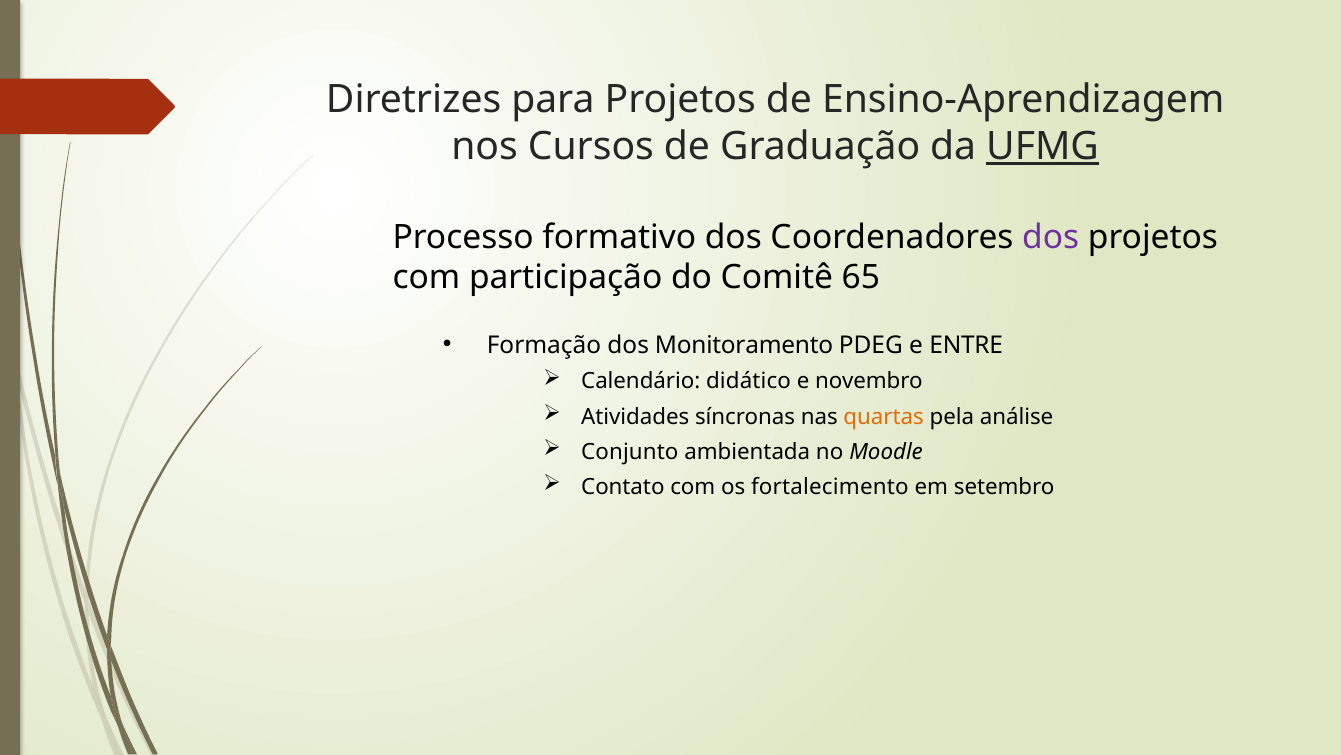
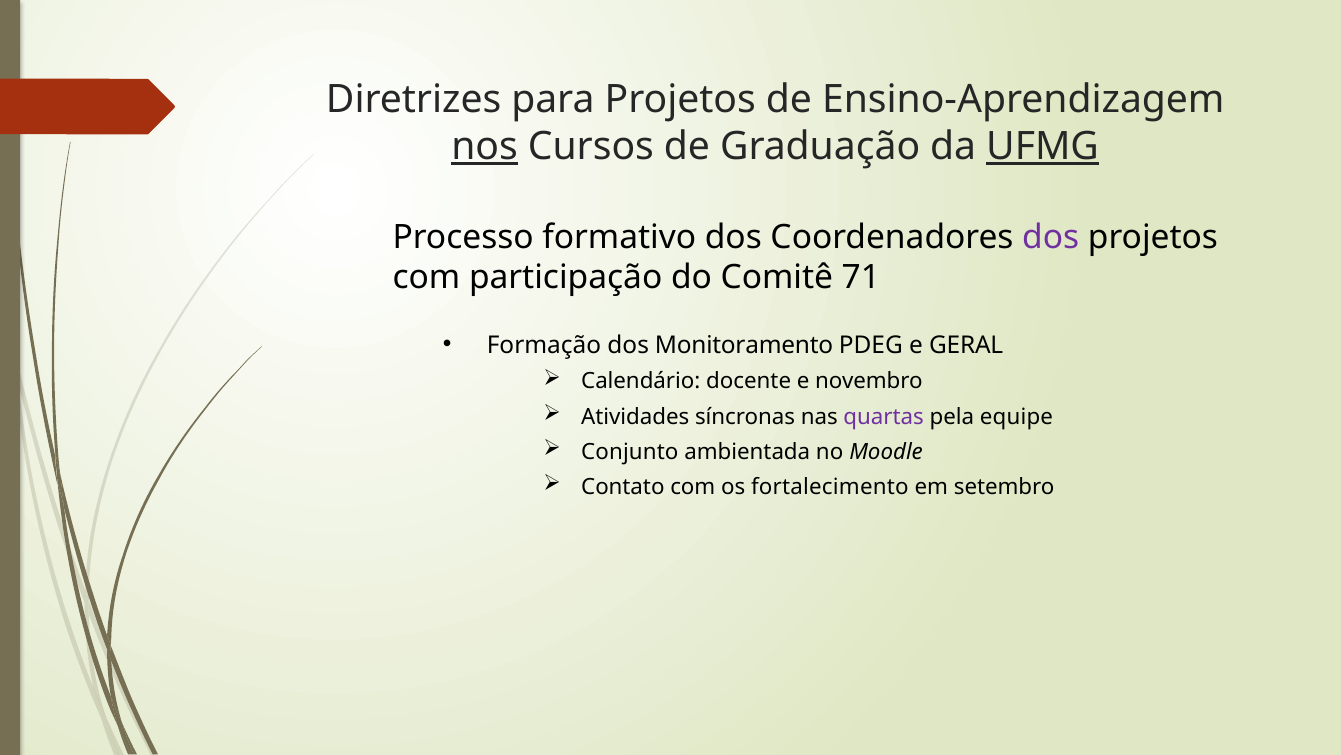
nos underline: none -> present (485, 147)
65: 65 -> 71 (861, 277)
ENTRE: ENTRE -> GERAL (966, 345)
didático: didático -> docente (749, 381)
quartas colour: orange -> purple (884, 416)
análise: análise -> equipe (1016, 416)
